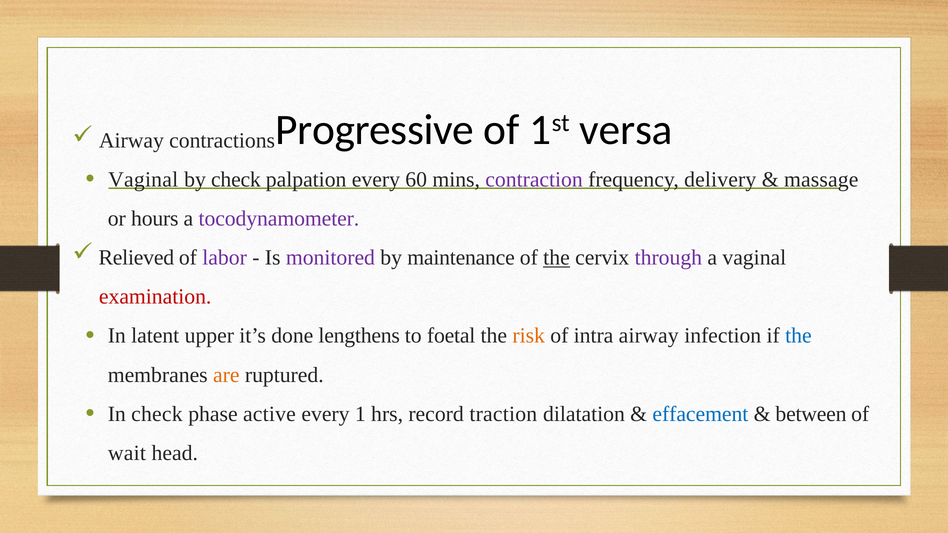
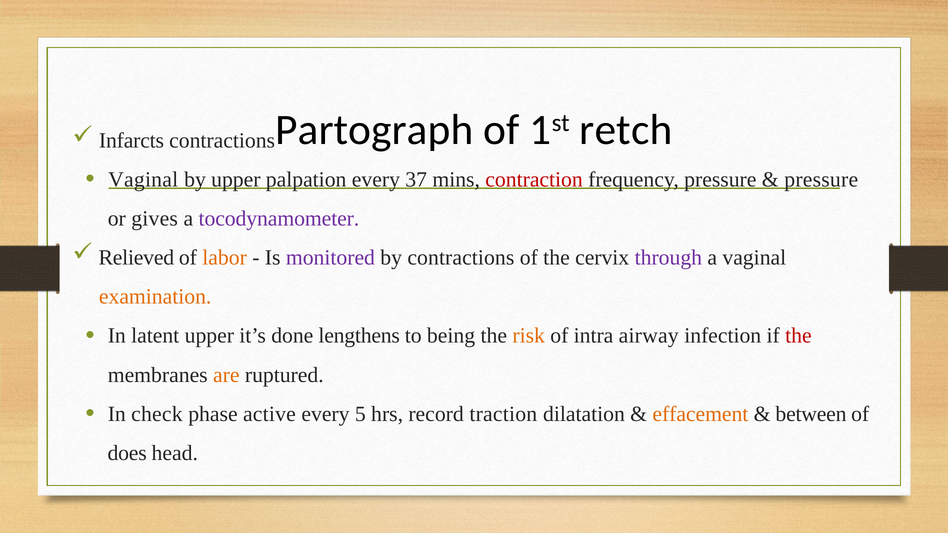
Progressive: Progressive -> Partograph (374, 130)
versa: versa -> retch (626, 130)
Airway: Airway -> Infarcts (131, 141)
by check: check -> upper (236, 180)
60: 60 -> 37 (416, 180)
contraction colour: purple -> red (534, 180)
frequency delivery: delivery -> pressure (720, 180)
massage: massage -> pressure (821, 180)
hours: hours -> gives (155, 219)
labor colour: purple -> orange (225, 258)
by maintenance: maintenance -> contractions (461, 258)
the underline: present -> none (556, 258)
examination colour: red -> orange (155, 297)
foetal: foetal -> being (451, 336)
the colour: blue -> red (798, 336)
1: 1 -> 5 (360, 414)
effacement colour: blue -> orange (700, 414)
wait: wait -> does (127, 453)
